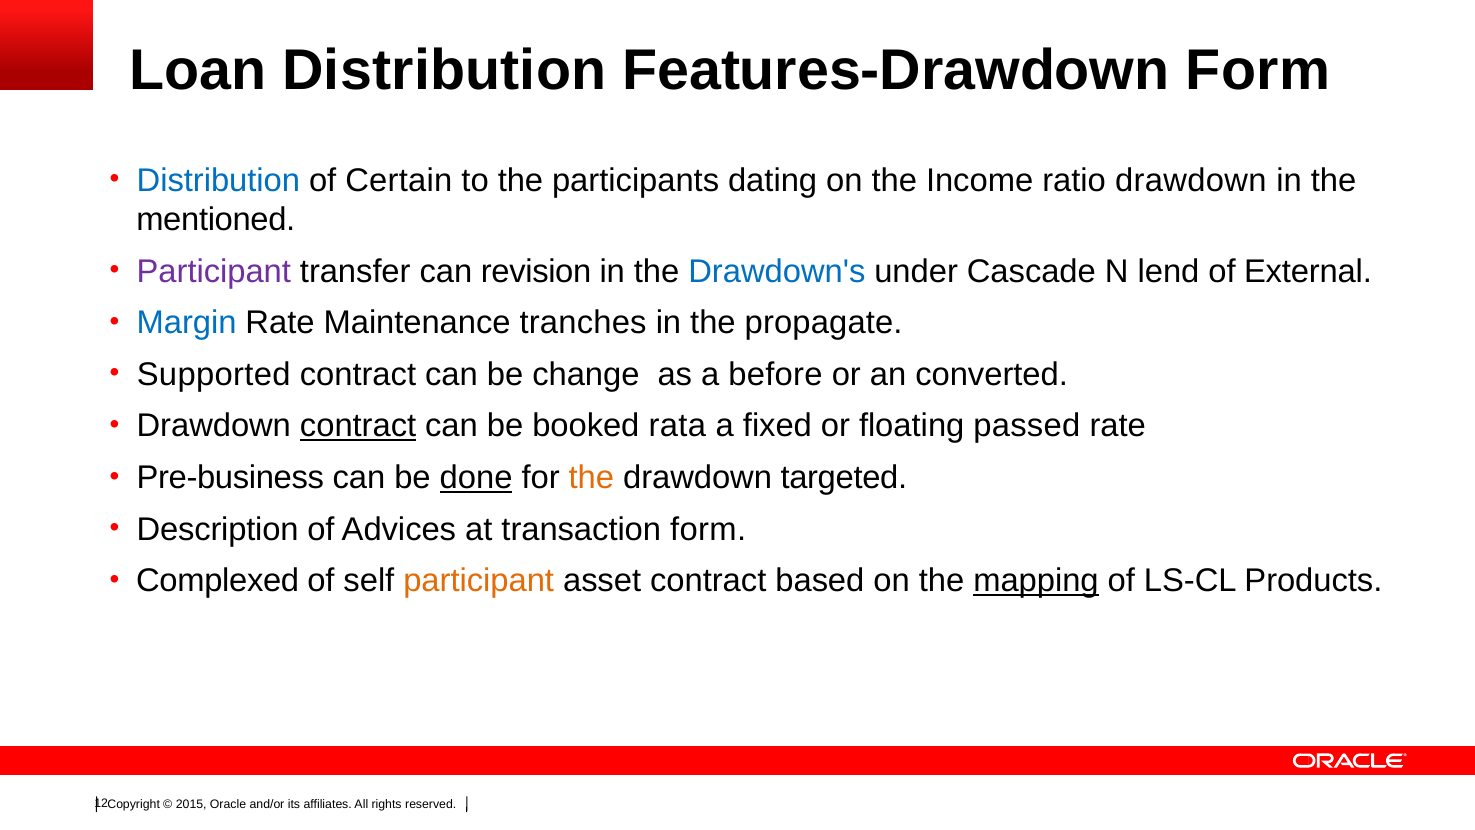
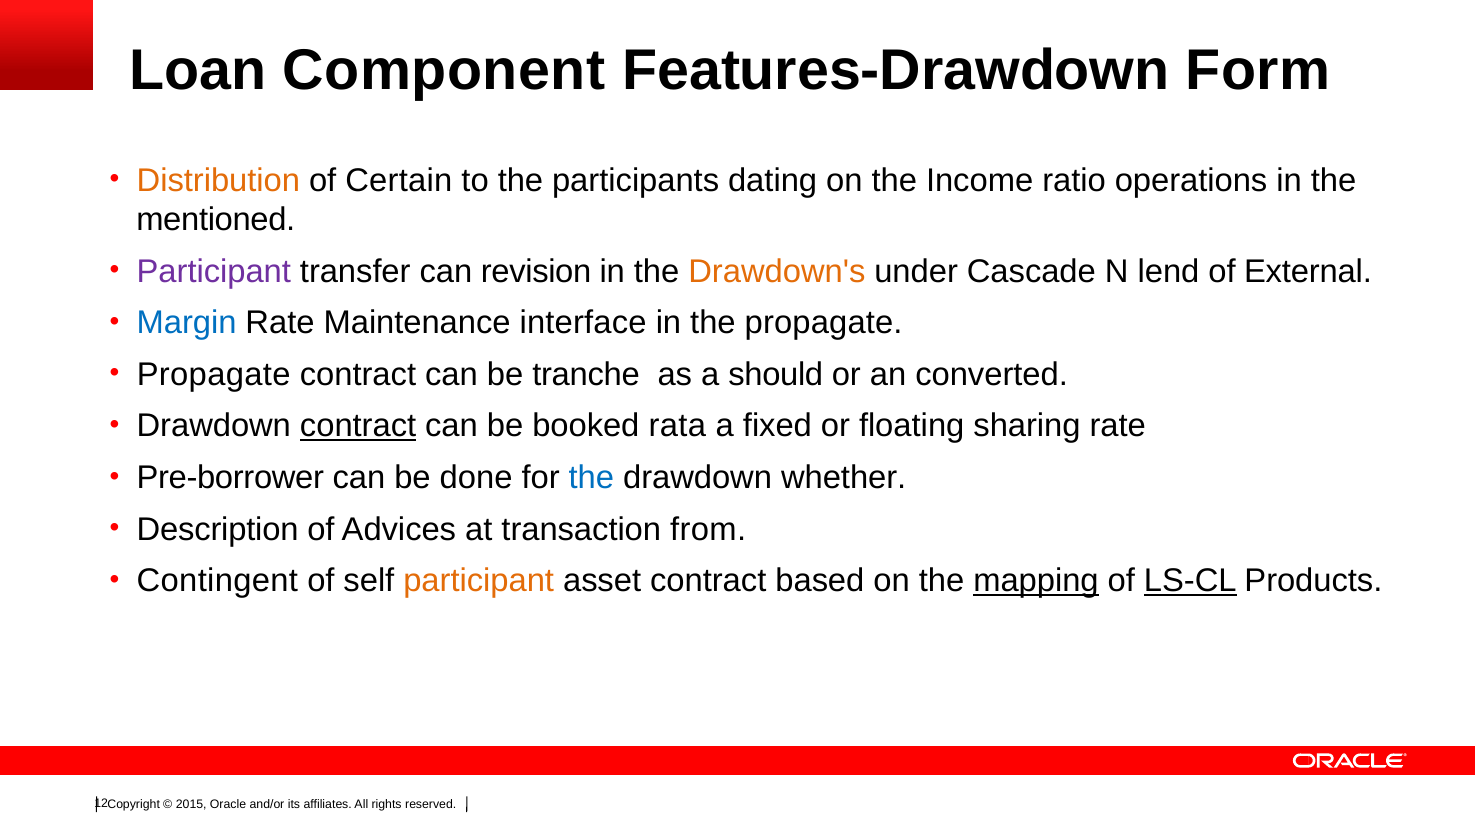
Loan Distribution: Distribution -> Component (444, 70)
Distribution colour: blue -> orange (218, 180)
ratio drawdown: drawdown -> operations (1191, 180)
Drawdown's colour: blue -> orange (777, 271)
tranches: tranches -> interface (583, 323)
Supported: Supported -> Propagate (214, 374)
change: change -> tranche (586, 374)
before: before -> should (776, 374)
passed: passed -> sharing (1027, 426)
Pre-business: Pre-business -> Pre-borrower (230, 478)
done underline: present -> none (476, 478)
the colour: orange -> blue (591, 478)
targeted: targeted -> whether (844, 478)
transaction form: form -> from (708, 529)
Complexed: Complexed -> Contingent (217, 581)
LS-CL underline: none -> present (1190, 581)
